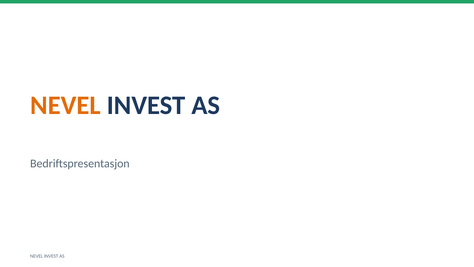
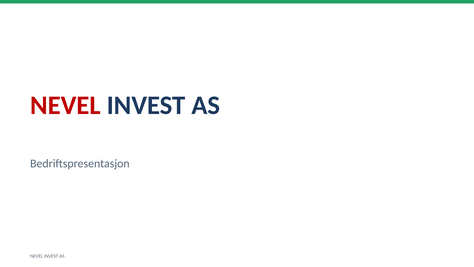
NEVEL colour: orange -> red (65, 105)
